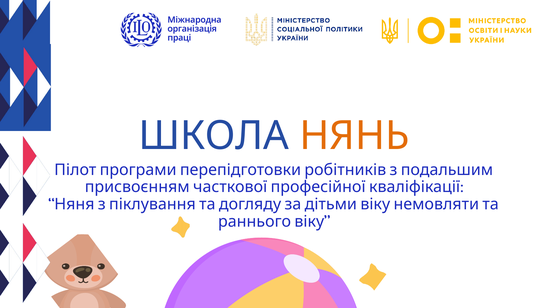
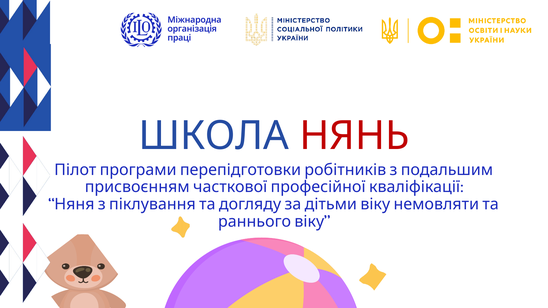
НЯНЬ colour: orange -> red (354, 136)
